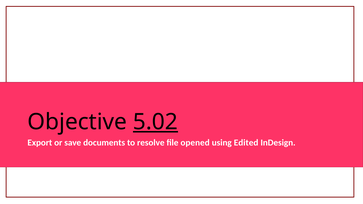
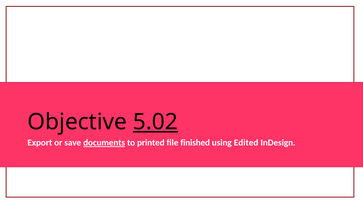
documents underline: none -> present (104, 143)
resolve: resolve -> printed (151, 143)
opened: opened -> finished (195, 143)
